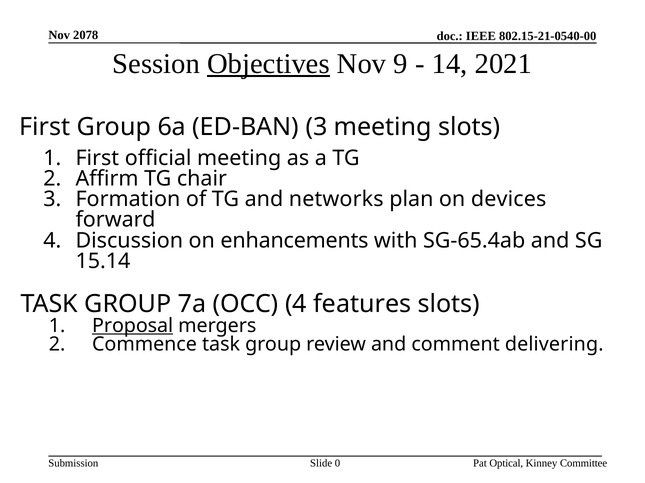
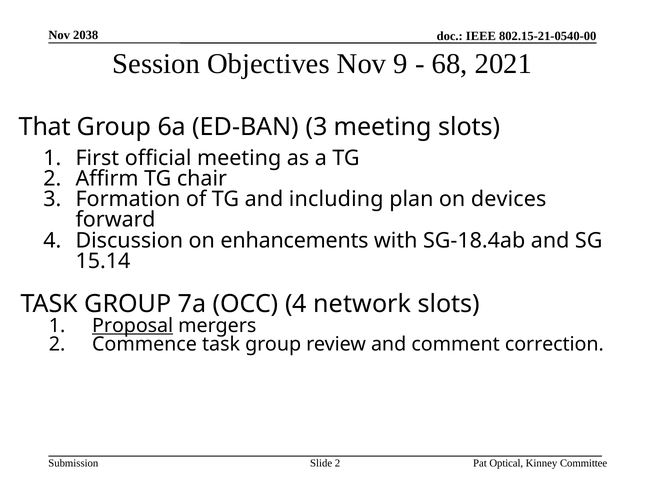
2078: 2078 -> 2038 (86, 35)
Objectives underline: present -> none (268, 64)
14: 14 -> 68 (450, 64)
First: First -> That (45, 127)
networks: networks -> including (336, 200)
SG-65.4ab: SG-65.4ab -> SG-18.4ab (474, 241)
features: features -> network (362, 304)
delivering: delivering -> correction (554, 345)
Slide 0: 0 -> 2 (338, 464)
